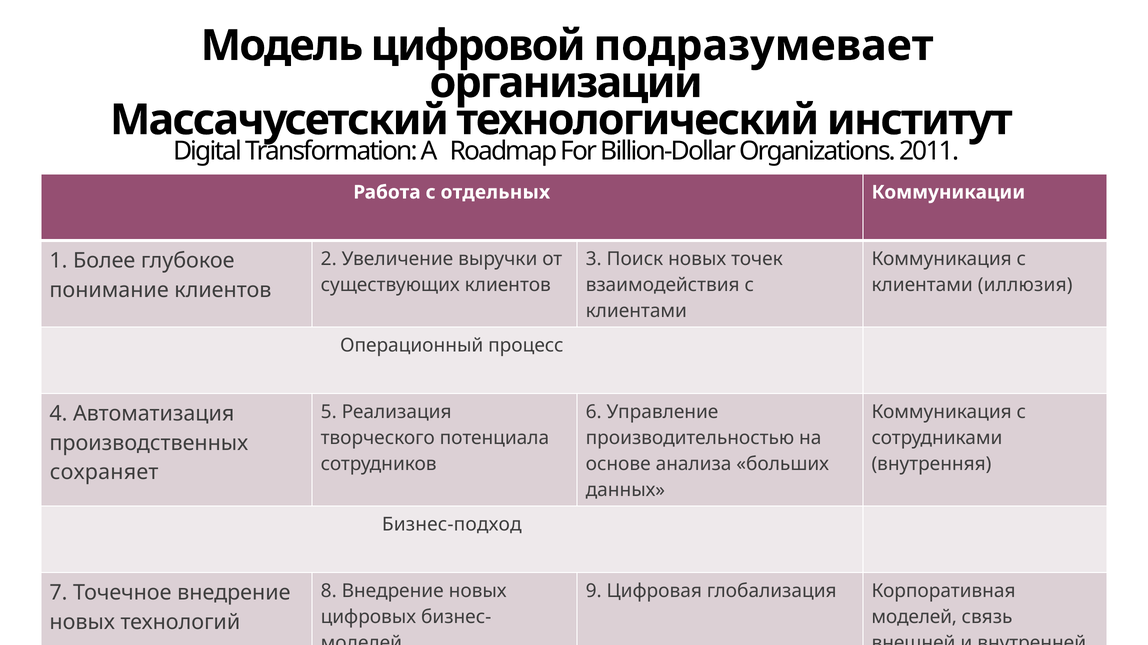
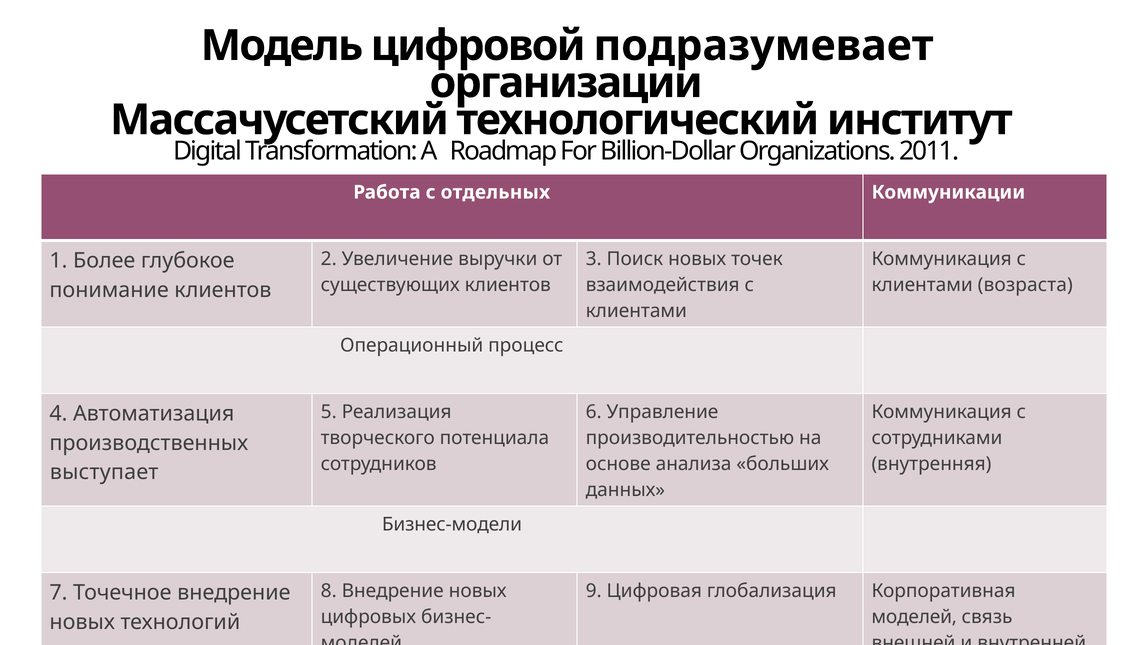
иллюзия: иллюзия -> возраста (1025, 285)
сохраняет: сохраняет -> выступает (104, 473)
Бизнес-подход: Бизнес-подход -> Бизнес-модели (452, 525)
